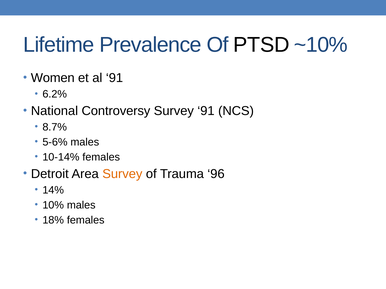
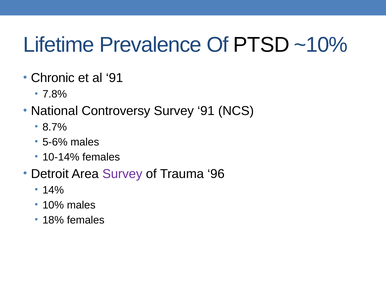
Women: Women -> Chronic (53, 78)
6.2%: 6.2% -> 7.8% (55, 94)
Survey colour: orange -> purple (122, 174)
